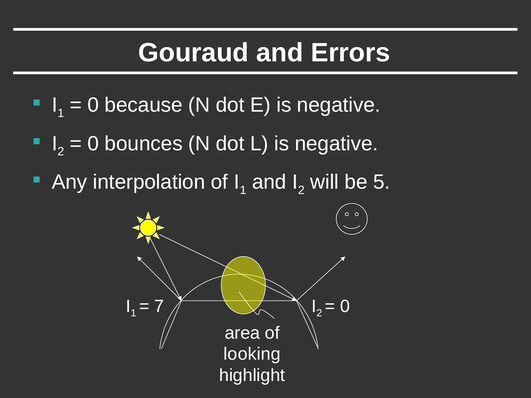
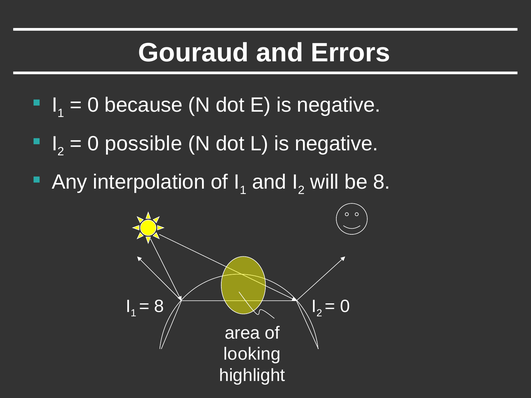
bounces: bounces -> possible (144, 144)
be 5: 5 -> 8 (382, 182)
7: 7 -> 8 (159, 306)
